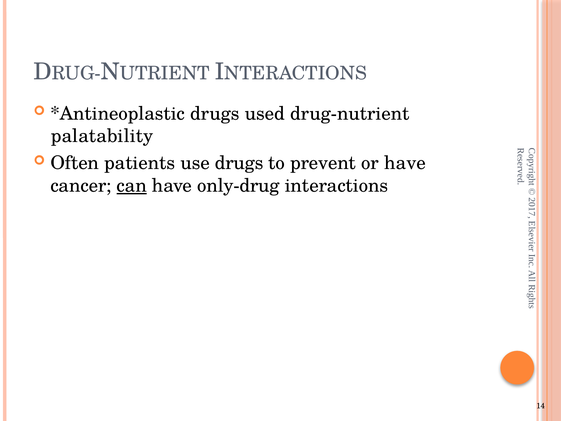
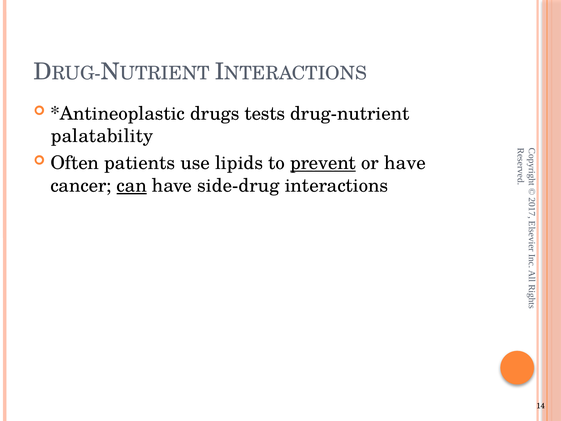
used: used -> tests (265, 113)
use drugs: drugs -> lipids (239, 163)
prevent underline: none -> present (323, 163)
only-drug: only-drug -> side-drug (238, 185)
